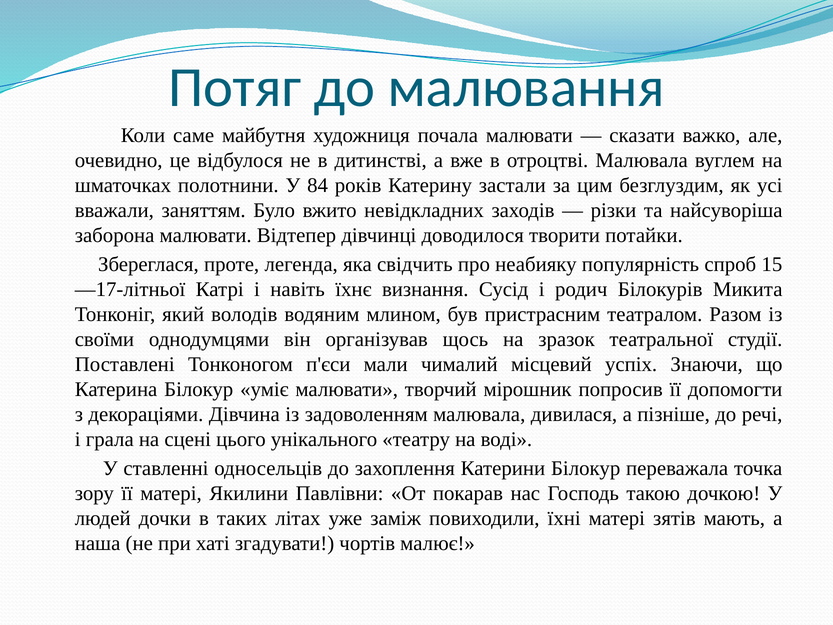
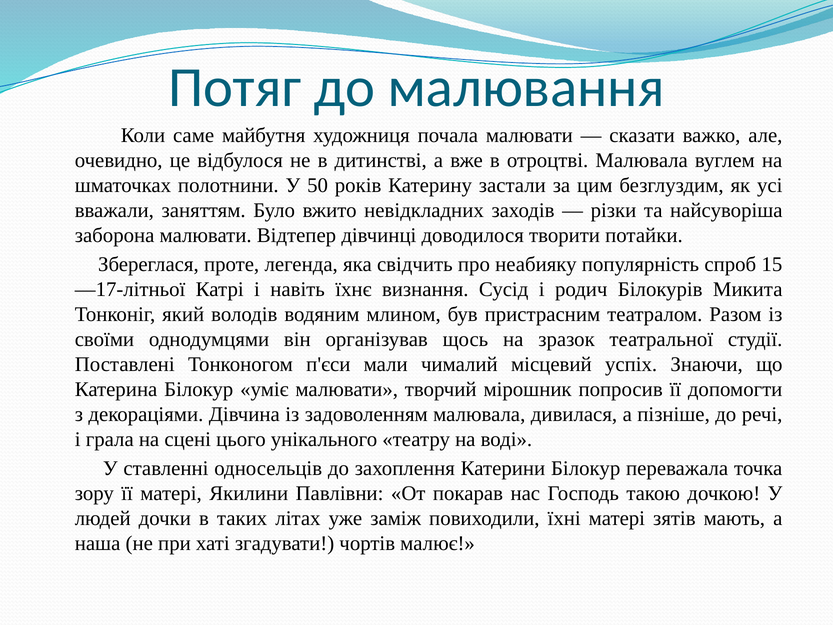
84: 84 -> 50 (318, 185)
